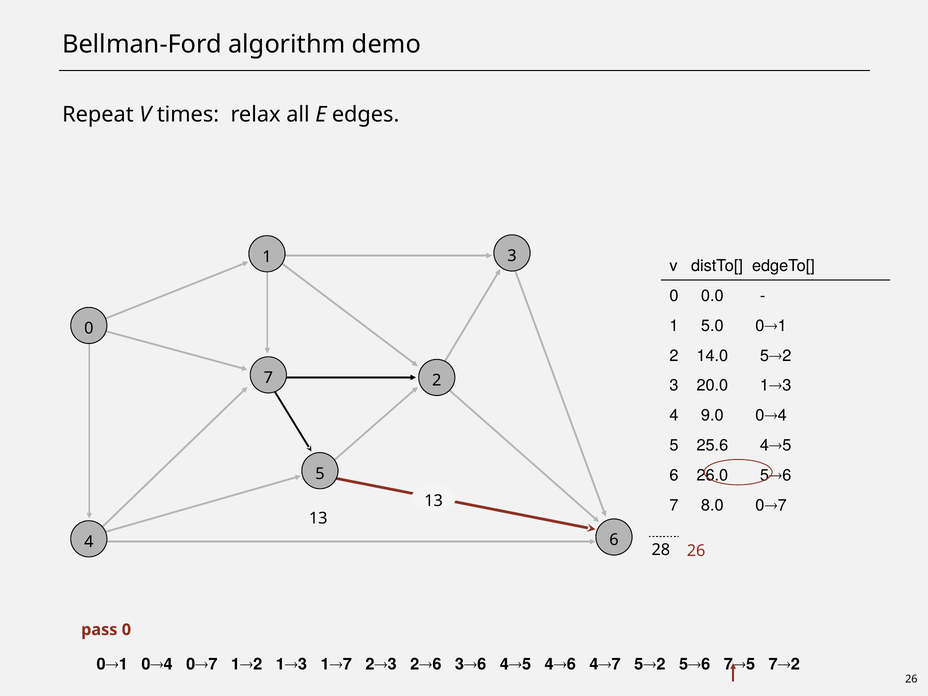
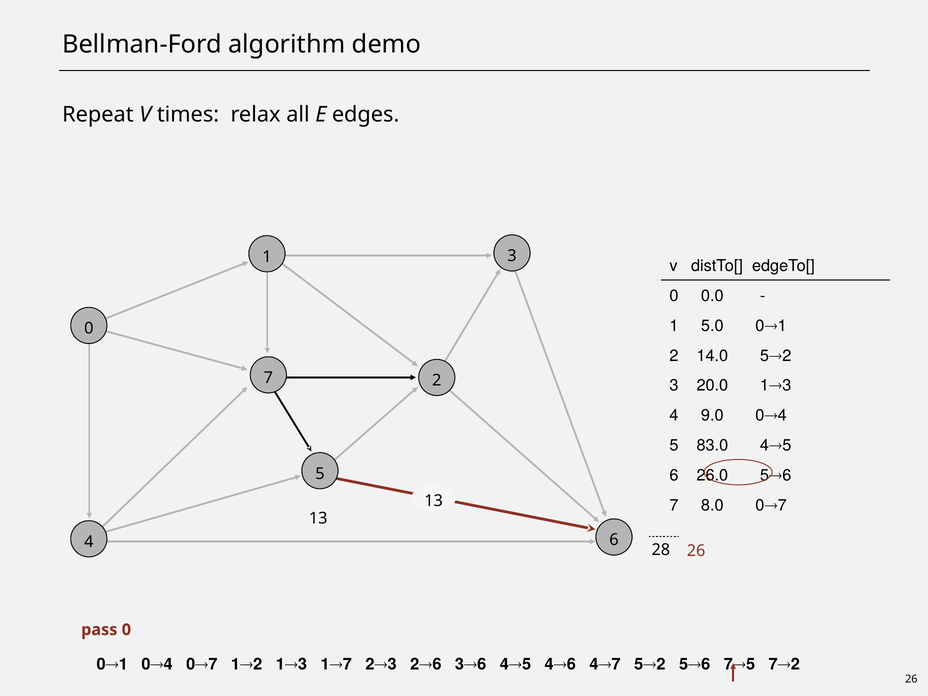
25.6: 25.6 -> 83.0 (712, 445)
